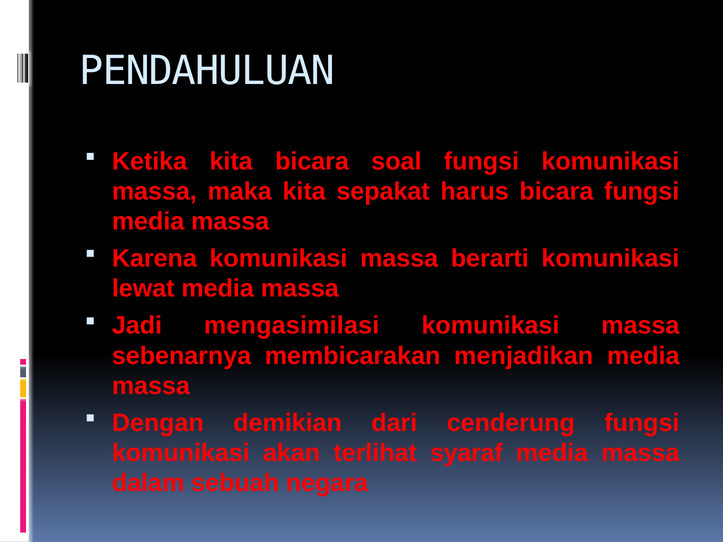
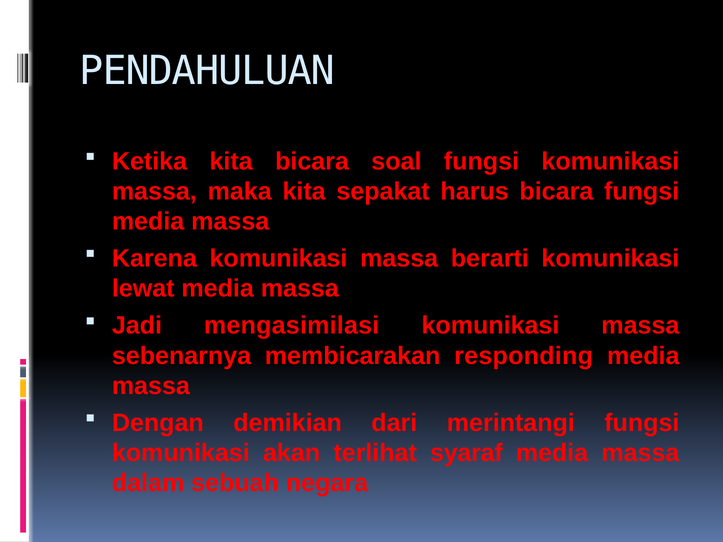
menjadikan: menjadikan -> responding (524, 356)
cenderung: cenderung -> merintangi (511, 423)
